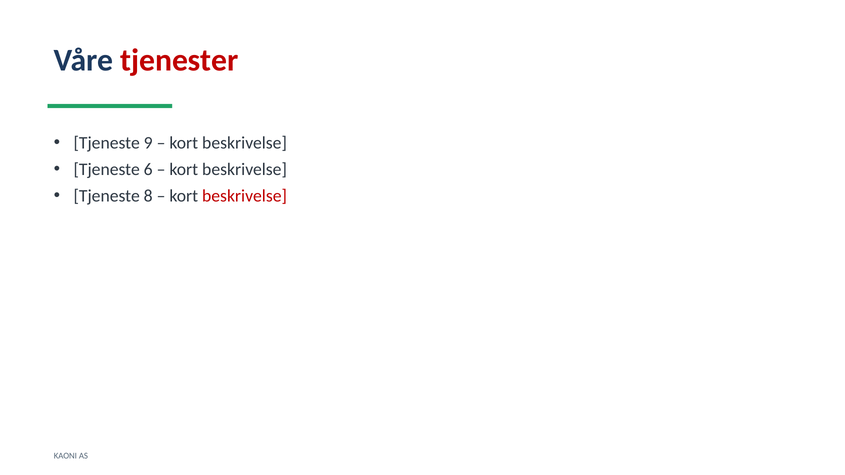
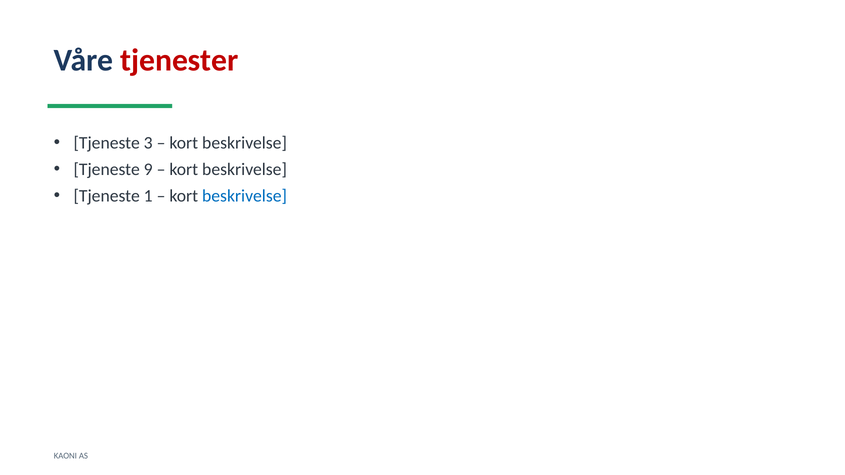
9: 9 -> 3 (148, 143)
6: 6 -> 9 (148, 170)
8: 8 -> 1 (148, 196)
beskrivelse colour: red -> blue (245, 196)
